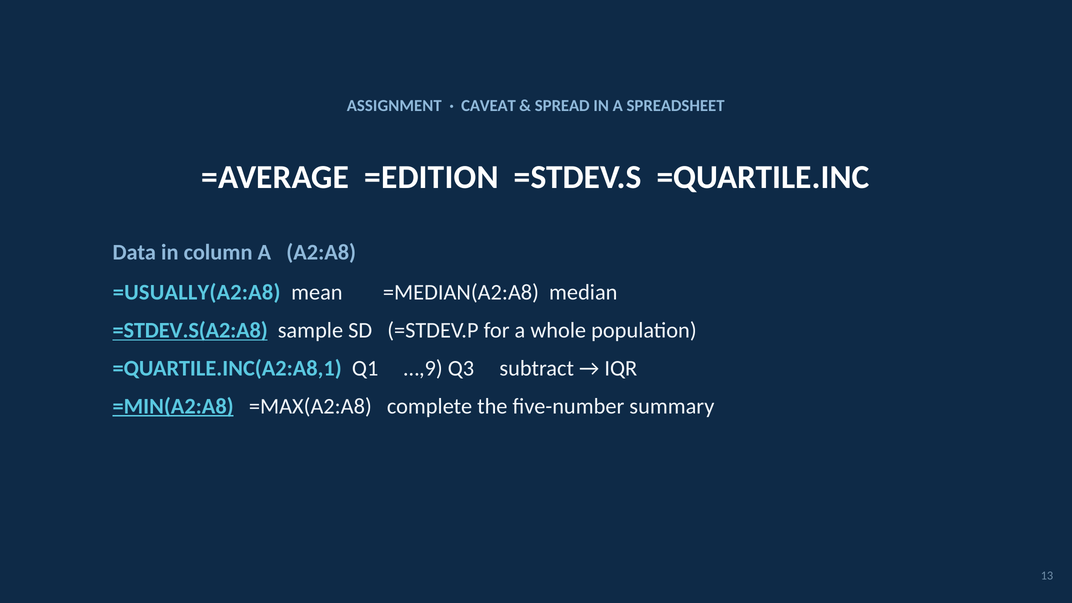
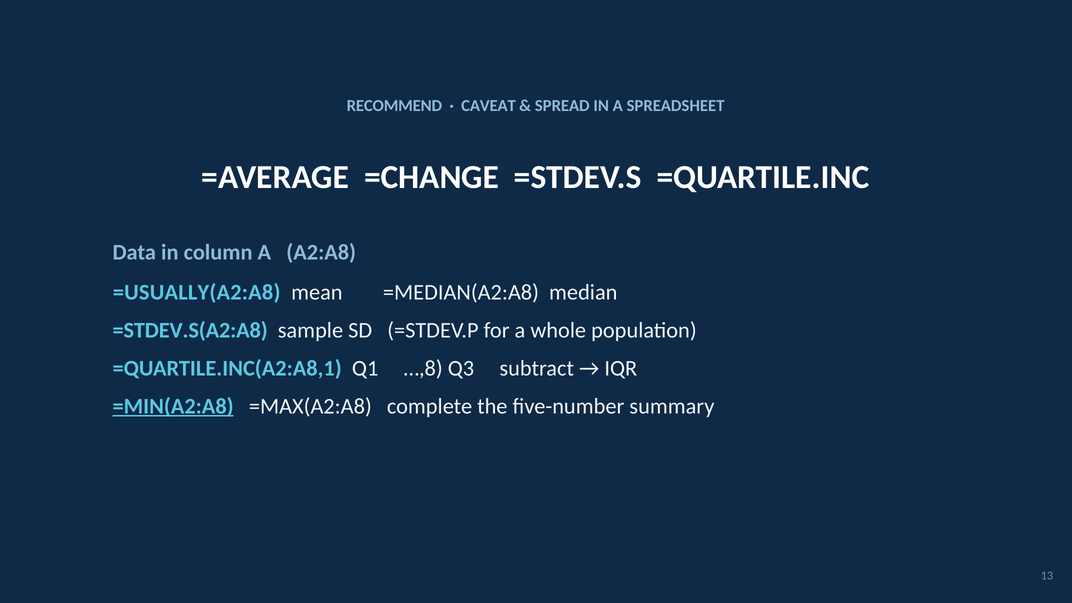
ASSIGNMENT: ASSIGNMENT -> RECOMMEND (394, 106)
=EDITION: =EDITION -> =CHANGE (432, 177)
=STDEV.S(A2:A8 underline: present -> none (190, 330)
…,9: …,9 -> …,8 (423, 368)
